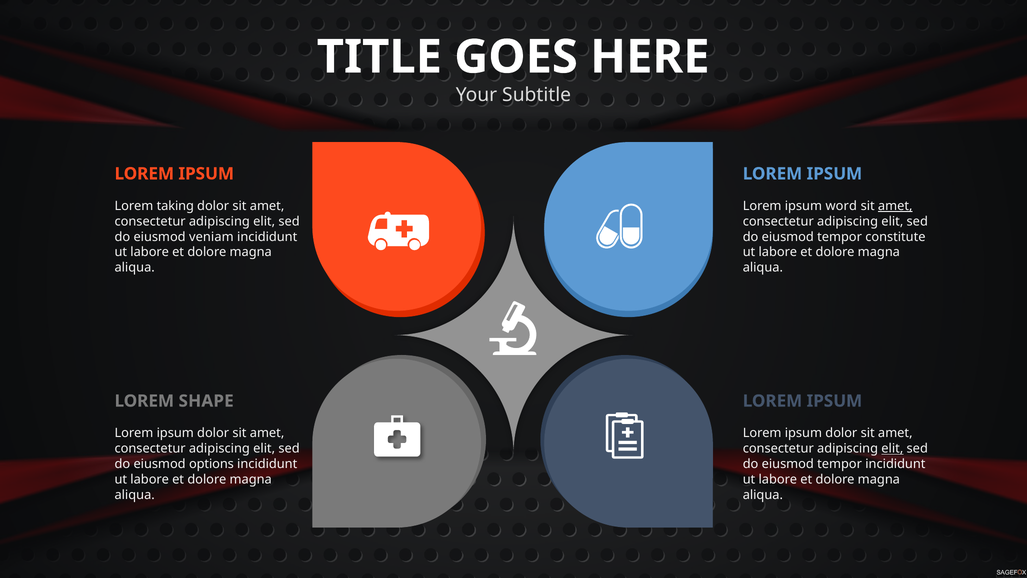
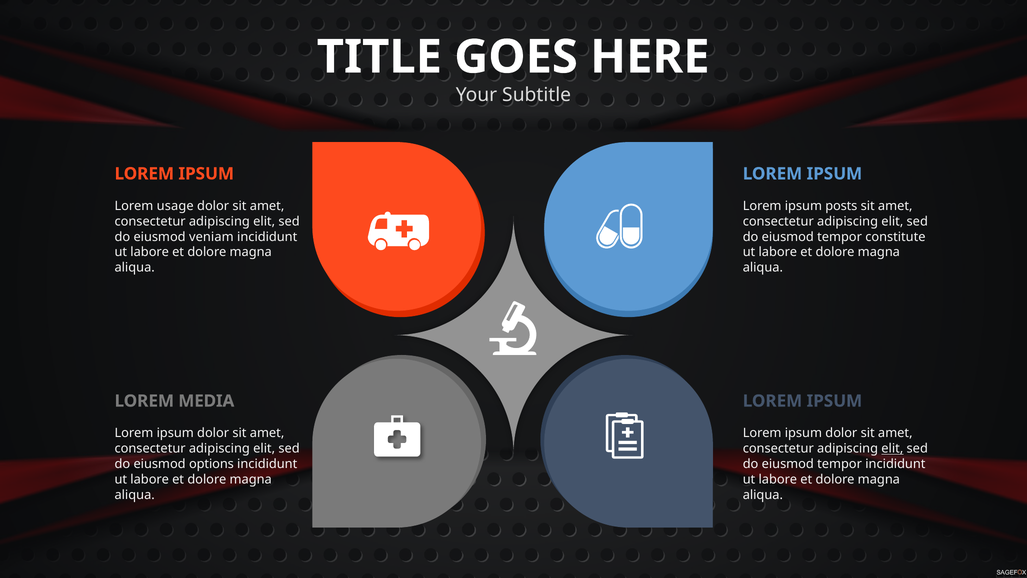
taking: taking -> usage (175, 206)
word: word -> posts (841, 206)
amet underline: present -> none (895, 206)
SHAPE: SHAPE -> MEDIA (206, 401)
